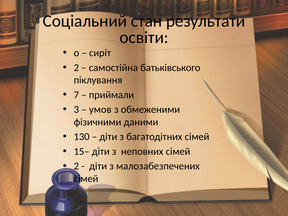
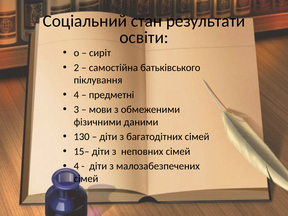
7: 7 -> 4 (76, 95)
приймали: приймали -> предметні (112, 95)
умов: умов -> мови (100, 110)
2: 2 -> 4 (76, 166)
